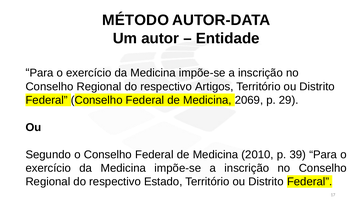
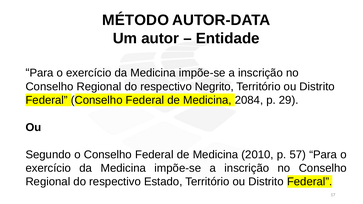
Artigos: Artigos -> Negrito (214, 87)
2069: 2069 -> 2084 (249, 100)
39: 39 -> 57 (298, 155)
